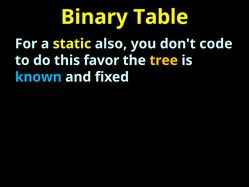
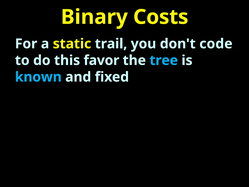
Table: Table -> Costs (161, 17)
also: also -> trail (111, 44)
tree colour: yellow -> light blue (164, 60)
